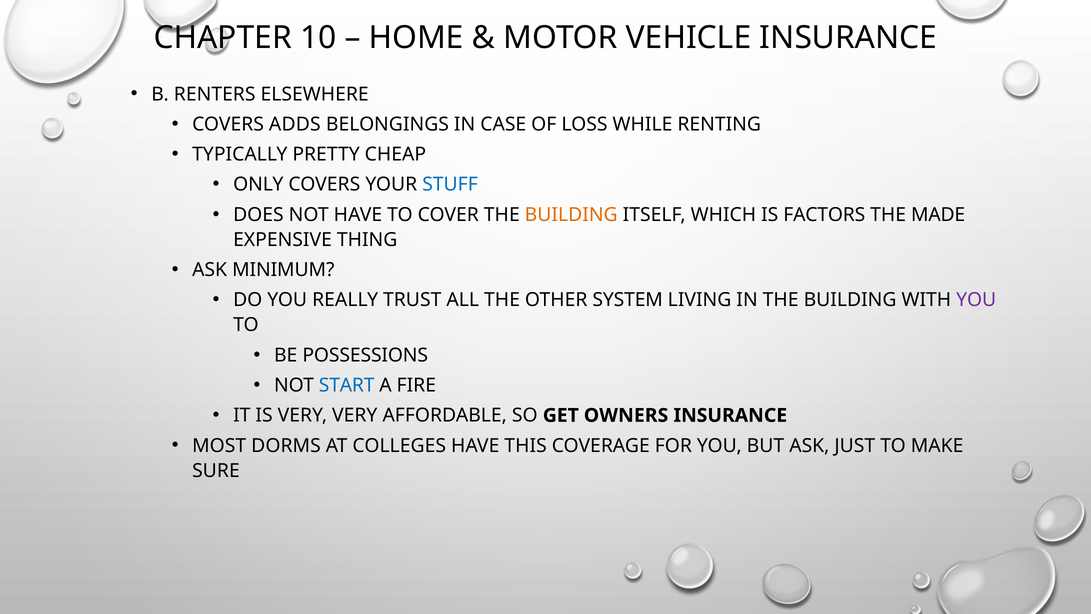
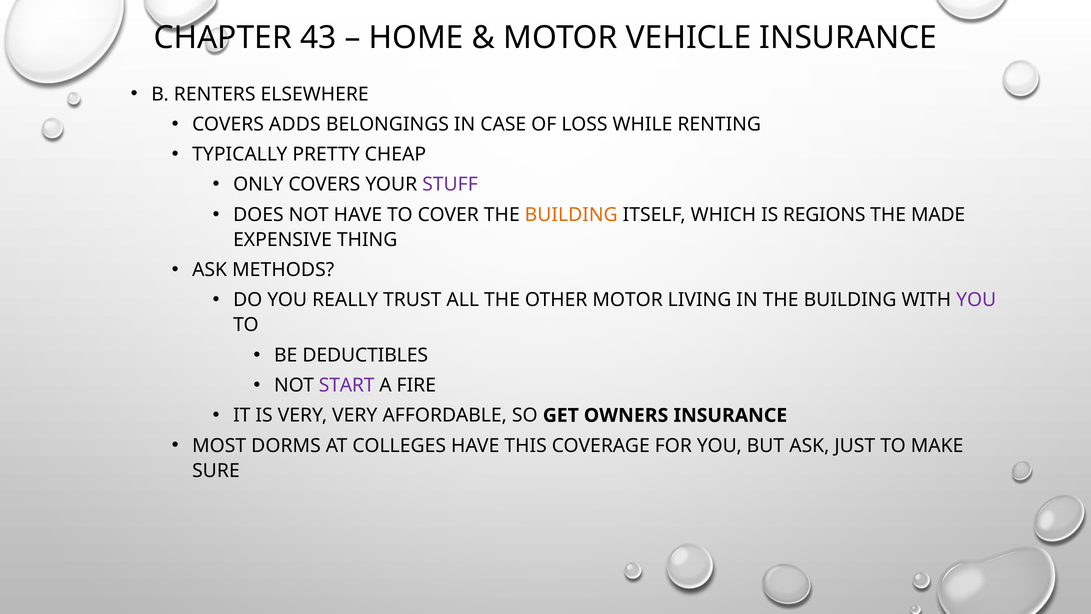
10: 10 -> 43 (318, 38)
STUFF colour: blue -> purple (450, 184)
FACTORS: FACTORS -> REGIONS (824, 215)
MINIMUM: MINIMUM -> METHODS (283, 270)
OTHER SYSTEM: SYSTEM -> MOTOR (628, 300)
POSSESSIONS: POSSESSIONS -> DEDUCTIBLES (365, 355)
START colour: blue -> purple (347, 385)
